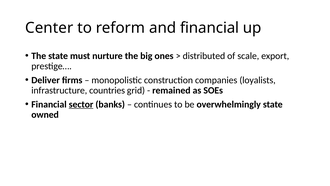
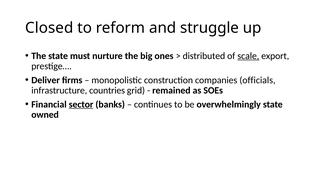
Center: Center -> Closed (49, 28)
and financial: financial -> struggle (210, 28)
scale underline: none -> present (248, 56)
loyalists: loyalists -> officials (257, 80)
